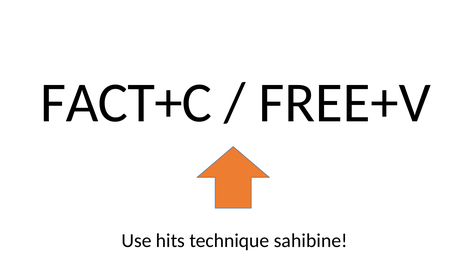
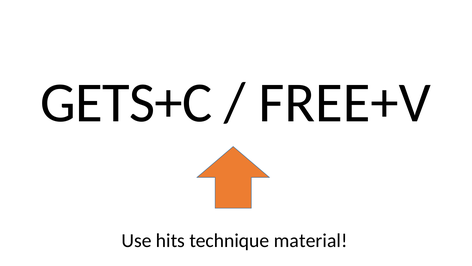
FACT+C: FACT+C -> GETS+C (126, 103)
sahibine: sahibine -> material (311, 240)
